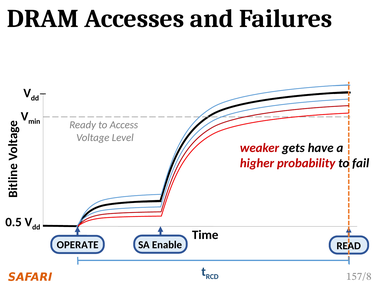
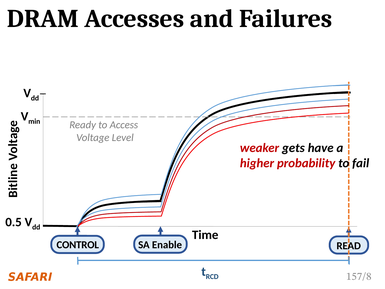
OPERATE: OPERATE -> CONTROL (78, 245)
